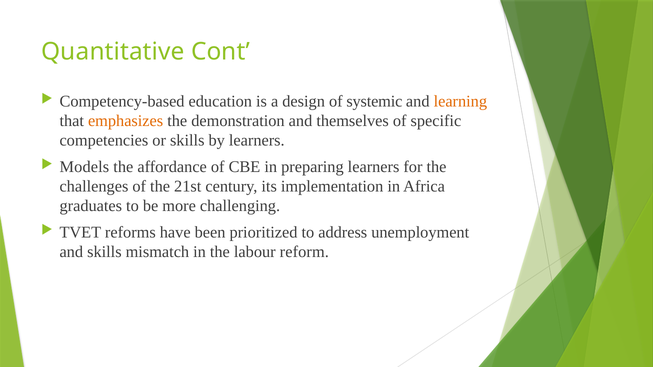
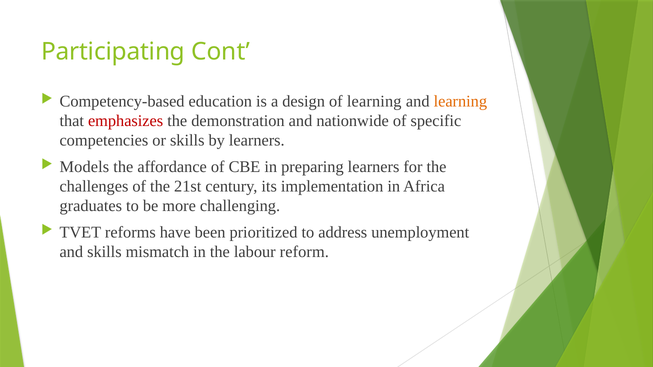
Quantitative: Quantitative -> Participating (113, 51)
of systemic: systemic -> learning (374, 101)
emphasizes colour: orange -> red (126, 121)
themselves: themselves -> nationwide (353, 121)
